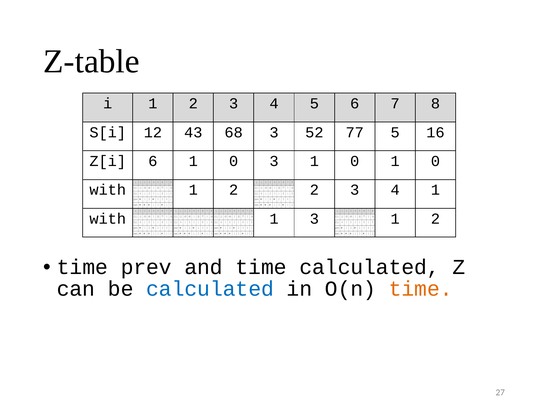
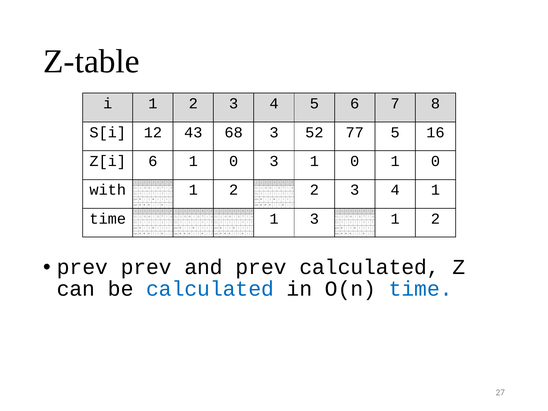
with: with -> time (108, 219)
time: time -> prev (82, 267)
and time: time -> prev (261, 267)
time colour: orange -> blue (421, 289)
